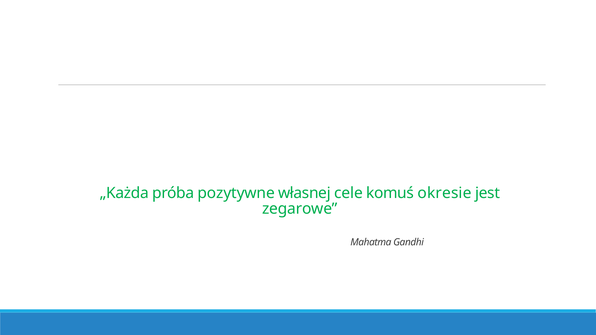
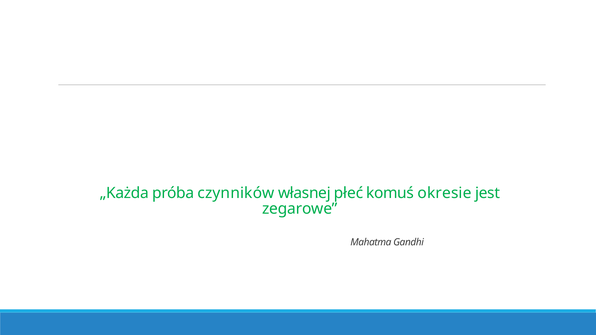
pozytywne: pozytywne -> czynników (236, 193)
cele: cele -> płeć (349, 193)
